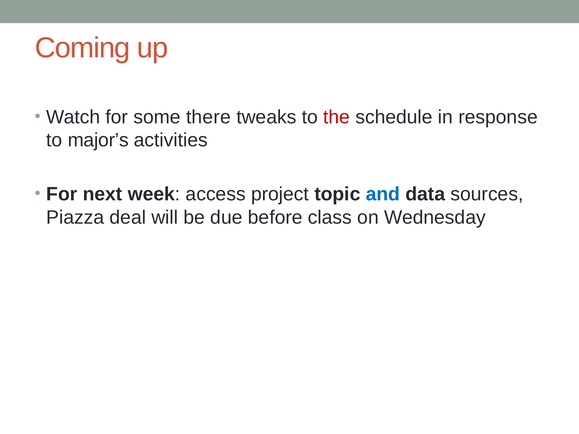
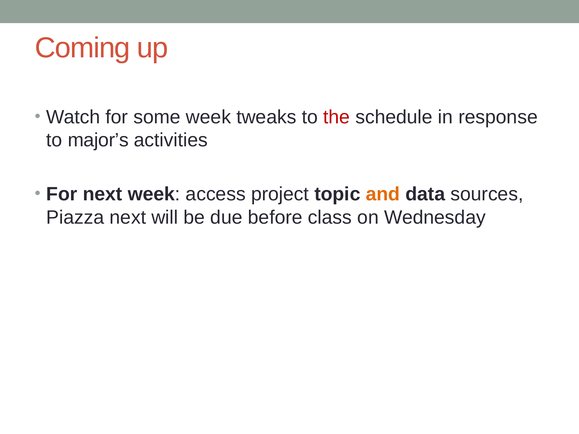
some there: there -> week (208, 117)
and colour: blue -> orange (383, 194)
Piazza deal: deal -> next (128, 218)
